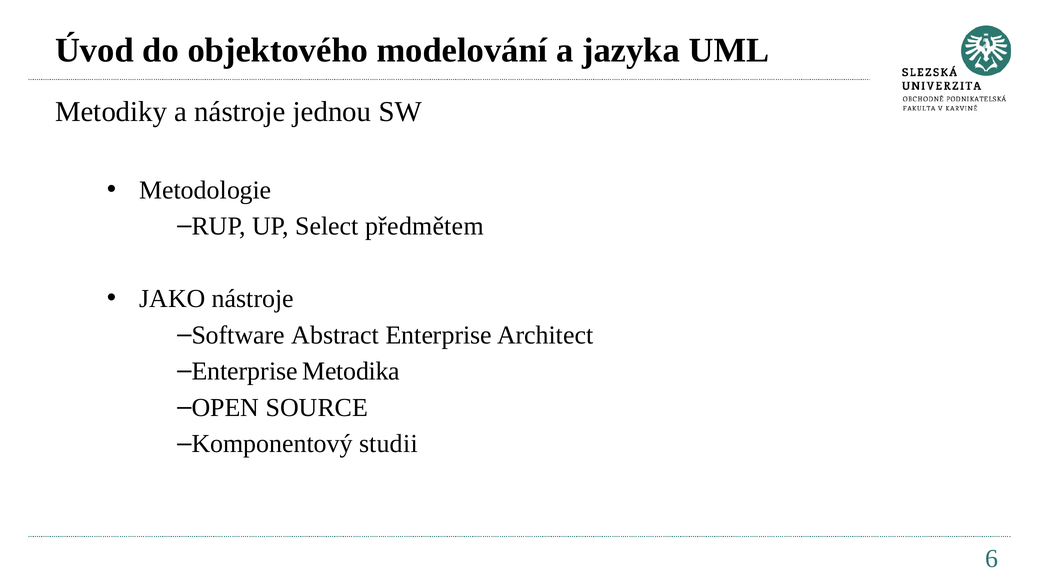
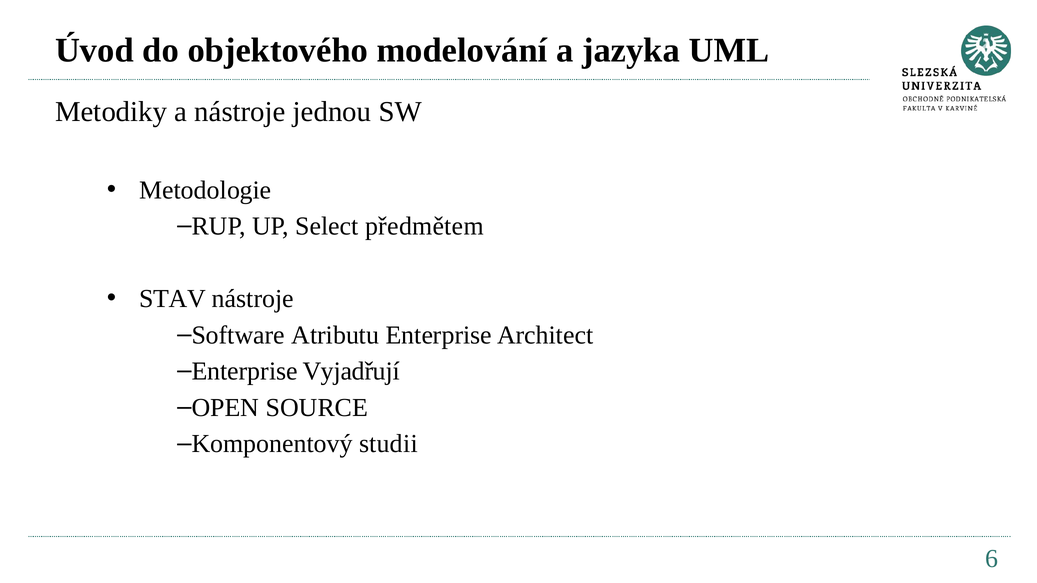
JAKO: JAKO -> STAV (172, 299)
Abstract: Abstract -> Atributu (335, 335)
Metodika: Metodika -> Vyjadřují (351, 372)
